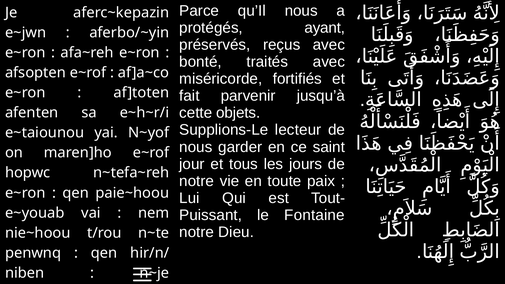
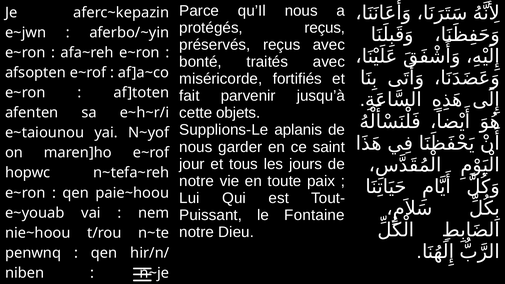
protégés ayant: ayant -> reçus (325, 28)
lecteur: lecteur -> aplanis (298, 130)
